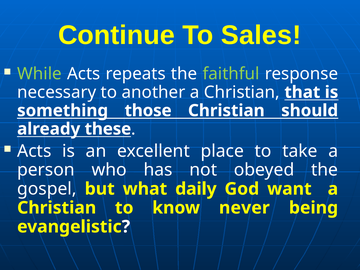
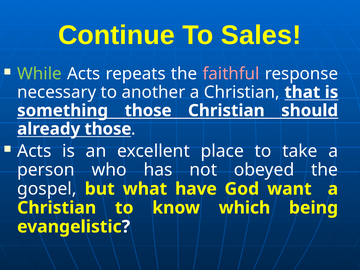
faithful colour: light green -> pink (231, 74)
already these: these -> those (108, 129)
daily: daily -> have (196, 189)
never: never -> which (245, 208)
